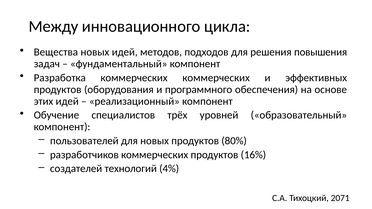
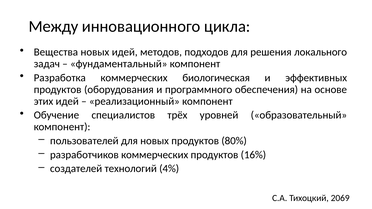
повышения: повышения -> локального (321, 52)
коммерческих коммерческих: коммерческих -> биологическая (216, 78)
2071: 2071 -> 2069 (340, 198)
